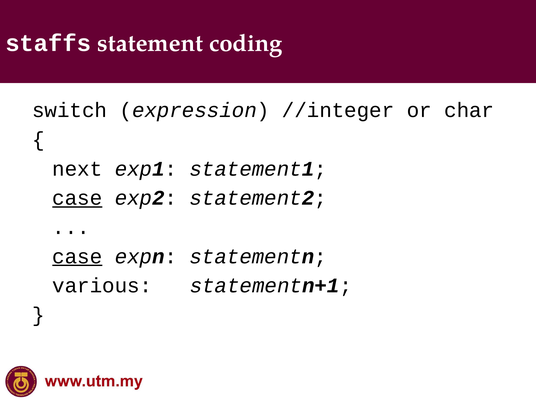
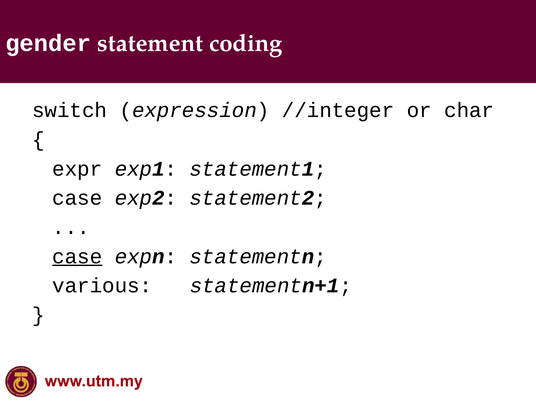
staffs: staffs -> gender (48, 43)
next: next -> expr (77, 169)
case underline: present -> none (77, 198)
